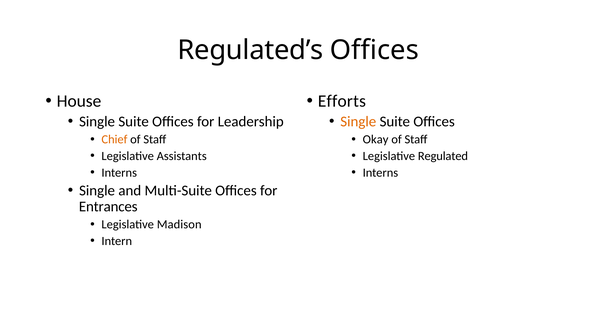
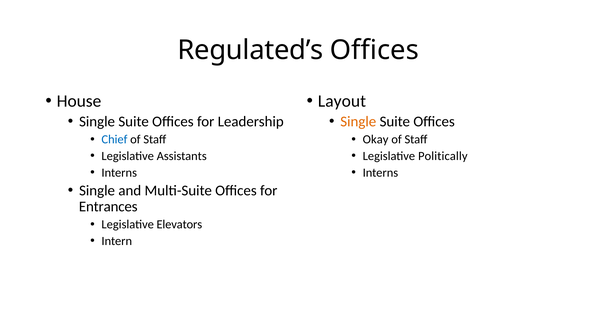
Efforts: Efforts -> Layout (342, 101)
Chief colour: orange -> blue (114, 139)
Regulated: Regulated -> Politically (443, 156)
Madison: Madison -> Elevators (179, 224)
